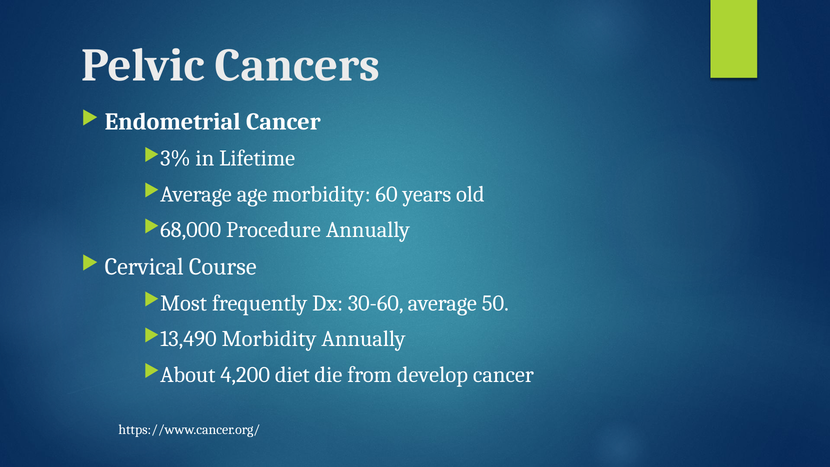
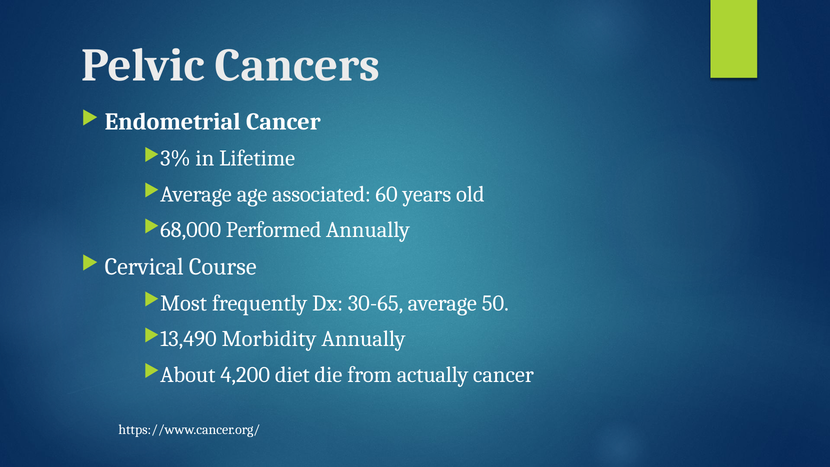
age morbidity: morbidity -> associated (322, 194)
Procedure: Procedure -> Performed (274, 230)
30-60: 30-60 -> 30-65 (376, 303)
develop: develop -> actually (433, 375)
